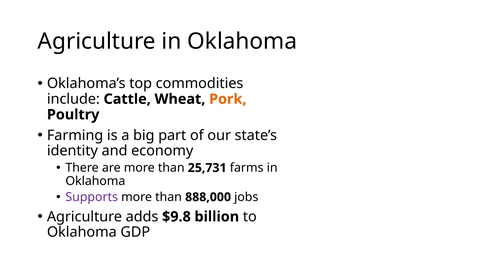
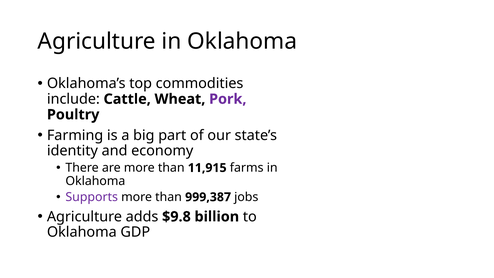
Pork colour: orange -> purple (228, 99)
25,731: 25,731 -> 11,915 (207, 168)
888,000: 888,000 -> 999,387 (208, 197)
